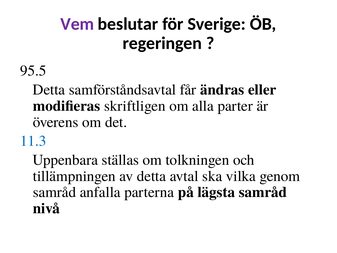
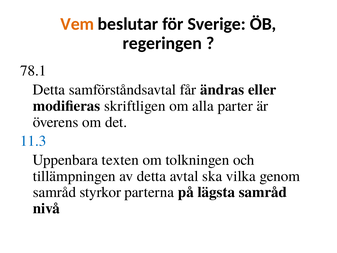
Vem colour: purple -> orange (77, 24)
95.5: 95.5 -> 78.1 (33, 71)
ställas: ställas -> texten (120, 160)
anfalla: anfalla -> styrkor (100, 192)
